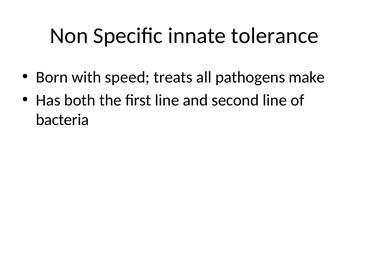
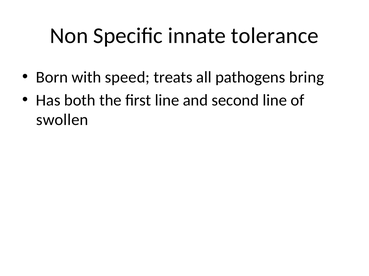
make: make -> bring (307, 77)
bacteria: bacteria -> swollen (62, 120)
